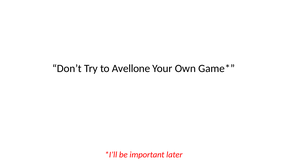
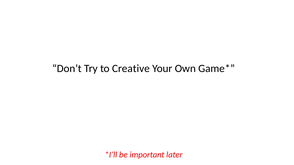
Avellone: Avellone -> Creative (131, 69)
